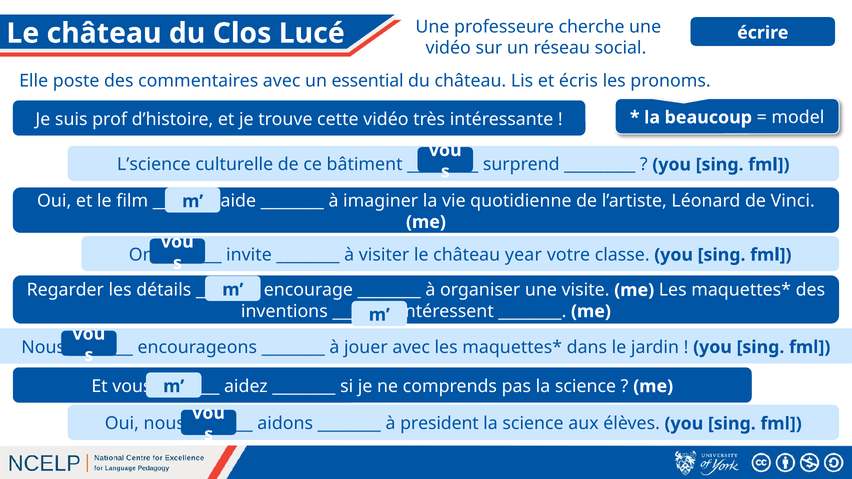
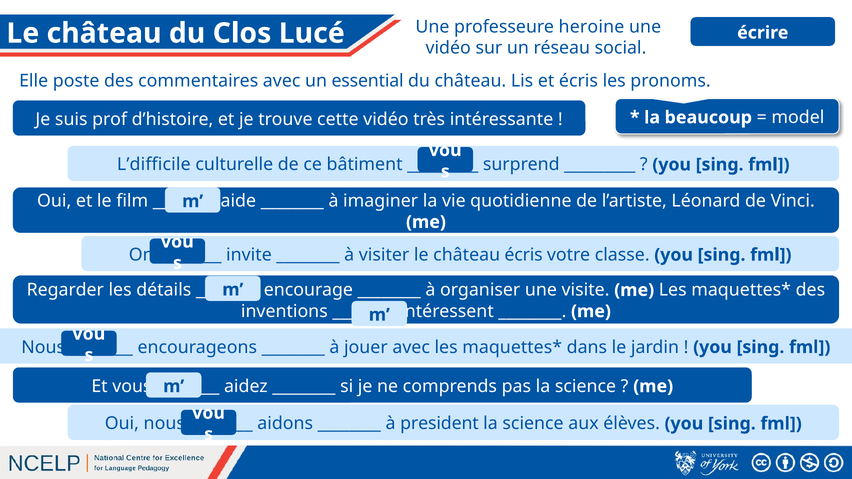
cherche: cherche -> heroine (591, 27)
L’science: L’science -> L’difficile (154, 165)
château year: year -> écris (524, 255)
